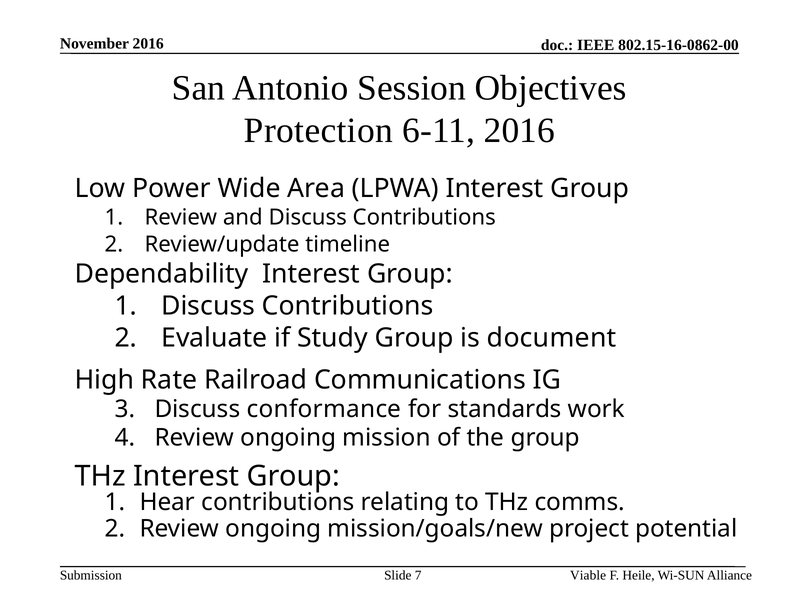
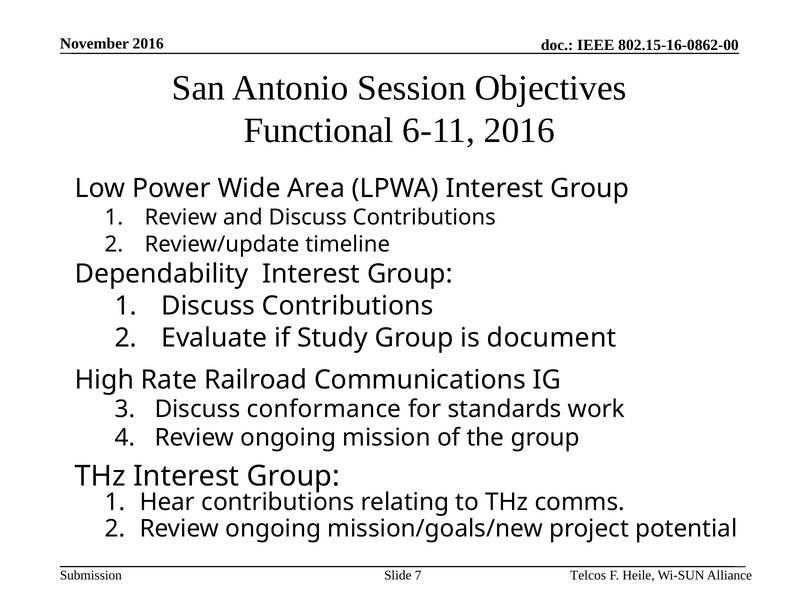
Protection: Protection -> Functional (319, 130)
Viable: Viable -> Telcos (588, 575)
